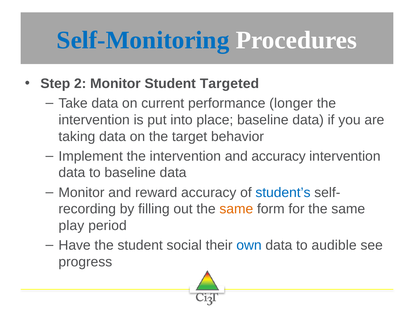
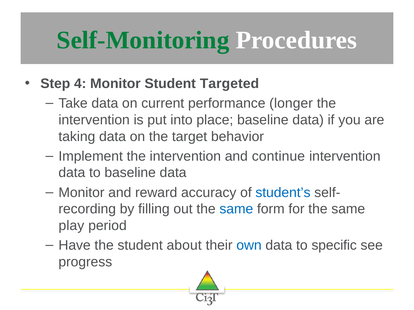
Self-Monitoring colour: blue -> green (143, 40)
2: 2 -> 4 (80, 84)
and accuracy: accuracy -> continue (278, 156)
same colour: orange -> blue (236, 209)
social: social -> about (184, 246)
audible: audible -> specific (334, 246)
